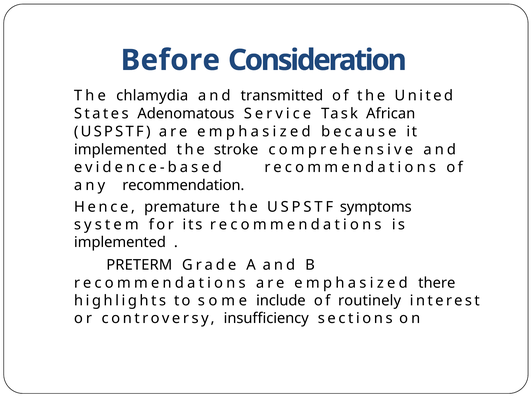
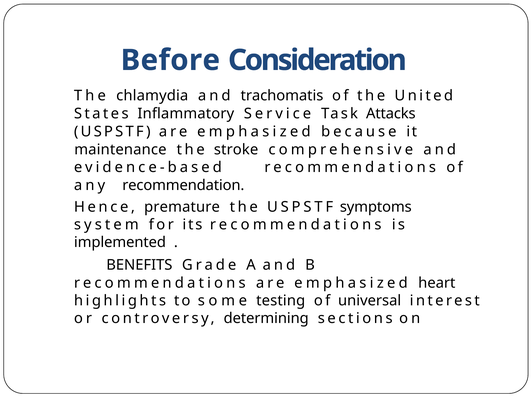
transmitted: transmitted -> trachomatis (282, 96)
Adenomatous: Adenomatous -> Inﬂammatory (186, 114)
African: African -> Attacks (391, 114)
implemented: implemented -> maintenance (120, 150)
PRETERM: PRETERM -> BENEFITS (139, 265)
there: there -> heart (437, 283)
include: include -> testing (281, 301)
routinely: routinely -> universal (370, 301)
insuﬃciency: insuﬃciency -> determining (266, 318)
